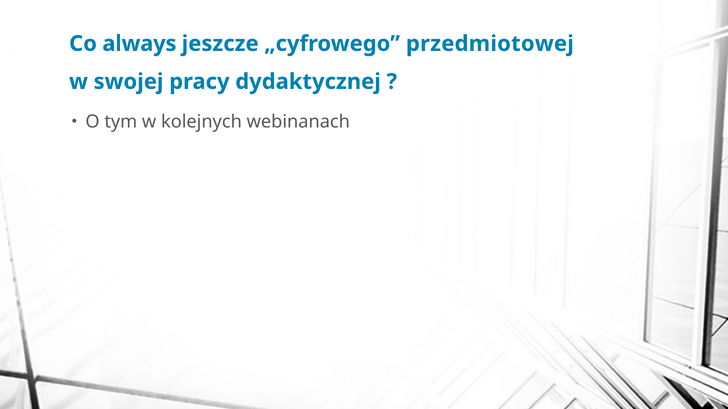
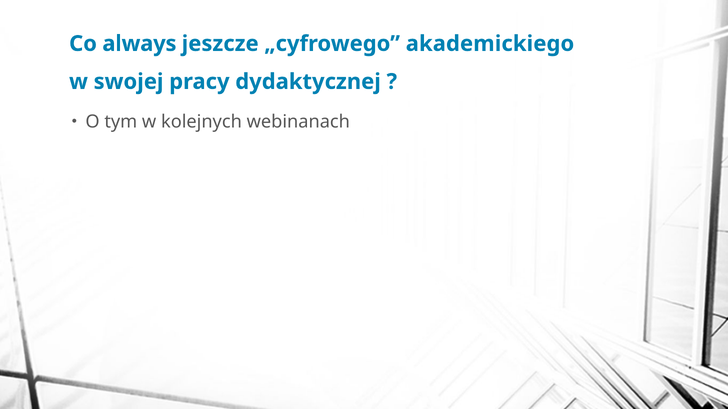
przedmiotowej: przedmiotowej -> akademickiego (490, 44)
